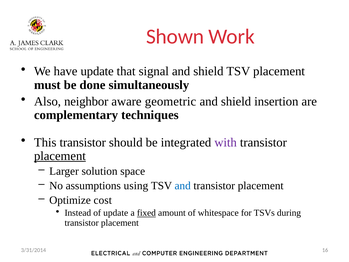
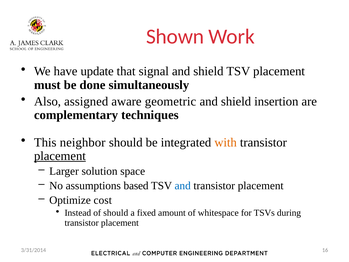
neighbor: neighbor -> assigned (86, 101)
This transistor: transistor -> neighbor (83, 142)
with colour: purple -> orange (226, 142)
using: using -> based (136, 185)
of update: update -> should (116, 213)
fixed underline: present -> none (146, 213)
